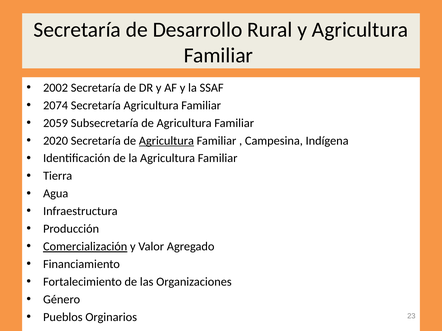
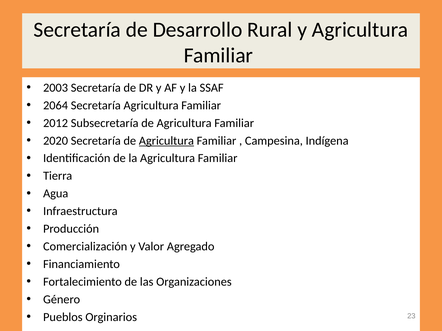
2002: 2002 -> 2003 (56, 88)
2074: 2074 -> 2064 (56, 105)
2059: 2059 -> 2012 (56, 123)
Comercialización underline: present -> none (85, 247)
